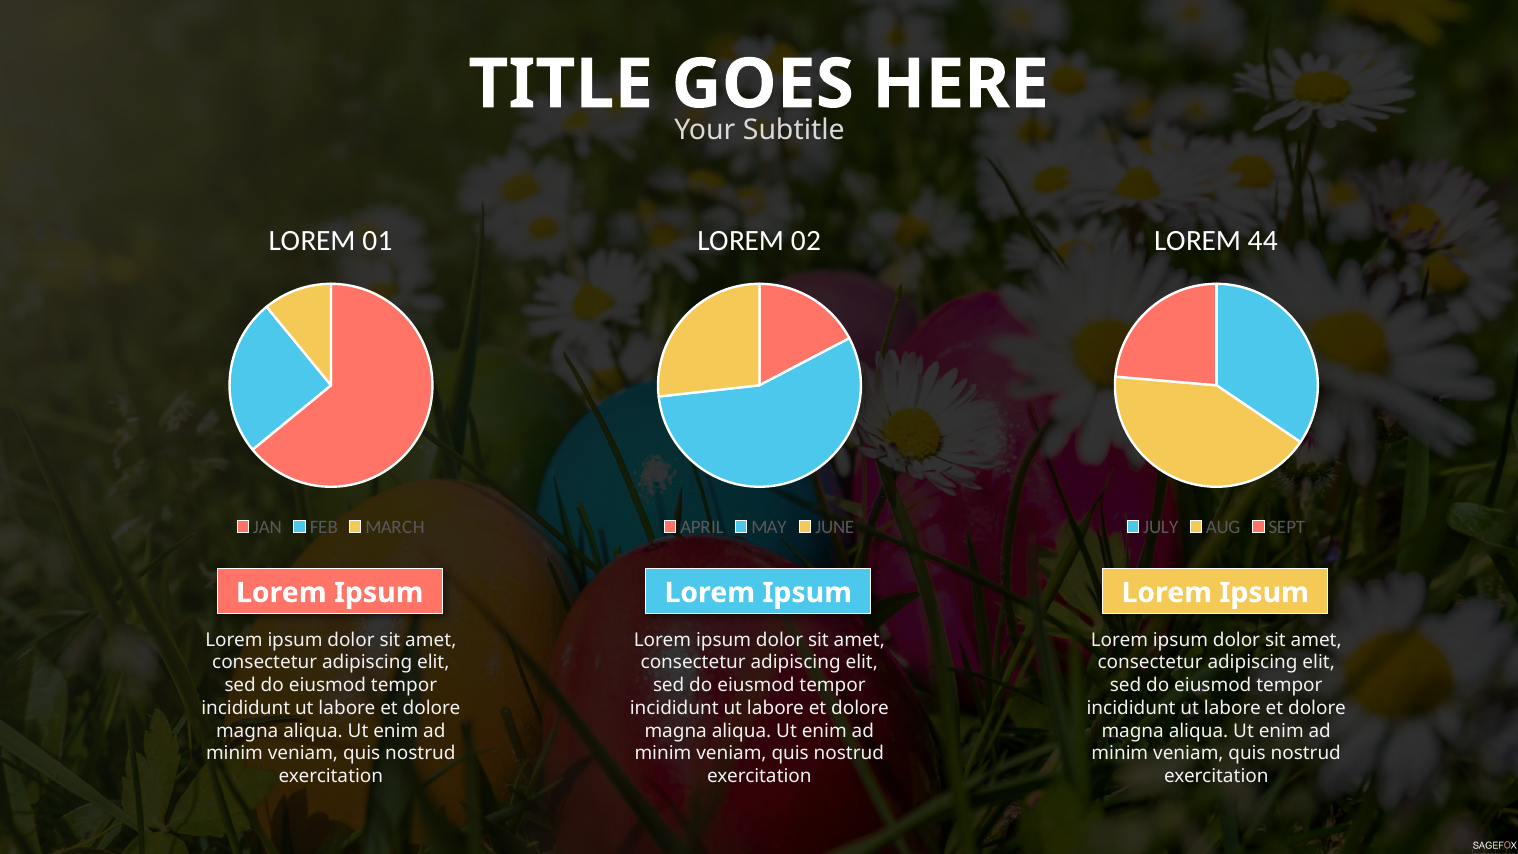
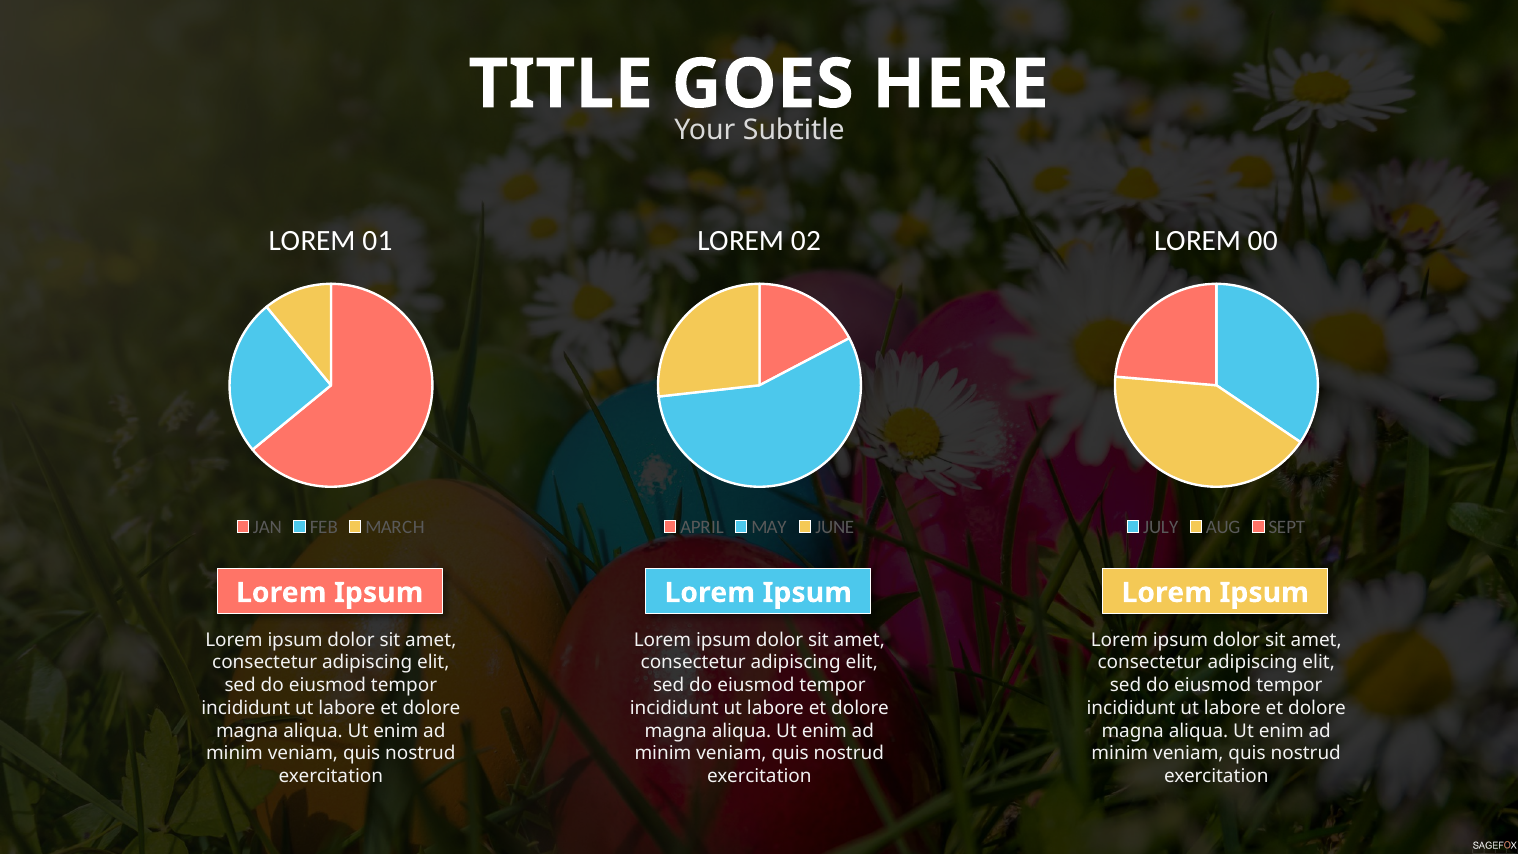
44: 44 -> 00 (1263, 241)
